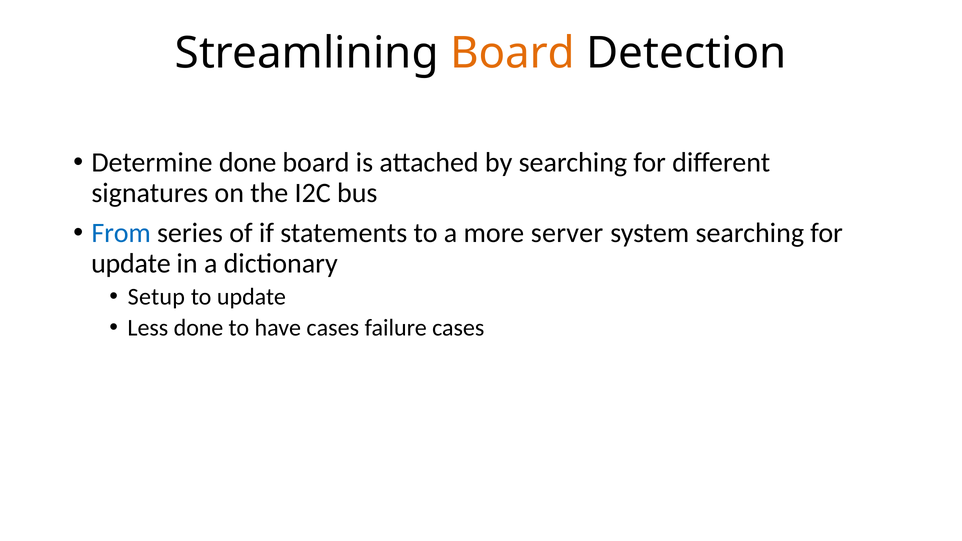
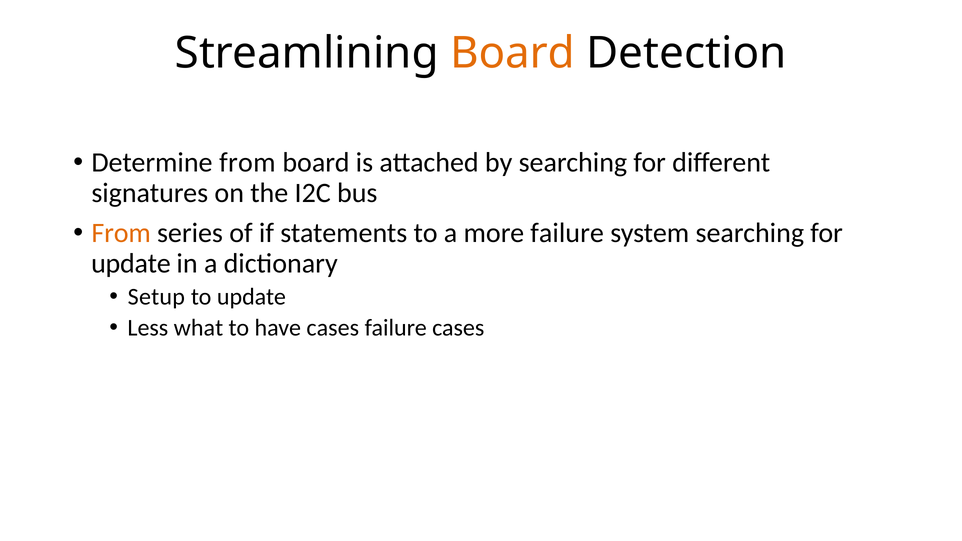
Determine done: done -> from (247, 163)
From colour: blue -> orange (121, 233)
more server: server -> failure (567, 233)
Less done: done -> what (198, 328)
